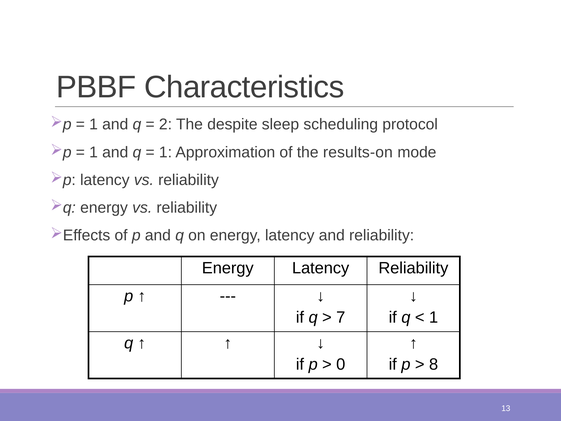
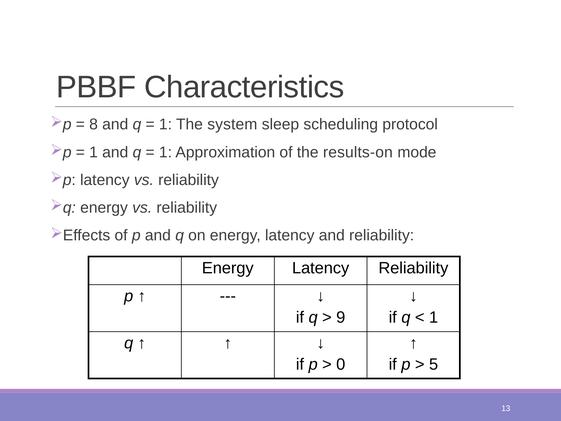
1: 1 -> 8 (94, 124)
2: 2 -> 1 (165, 124)
despite: despite -> system (232, 124)
7: 7 -> 9 (341, 317)
8: 8 -> 5 (434, 364)
